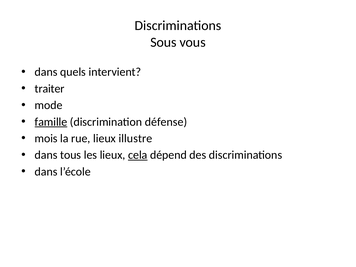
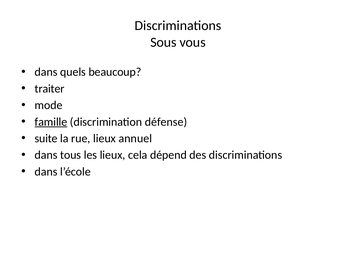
intervient: intervient -> beaucoup (115, 72)
mois: mois -> suite (46, 138)
illustre: illustre -> annuel (135, 138)
cela underline: present -> none (138, 155)
